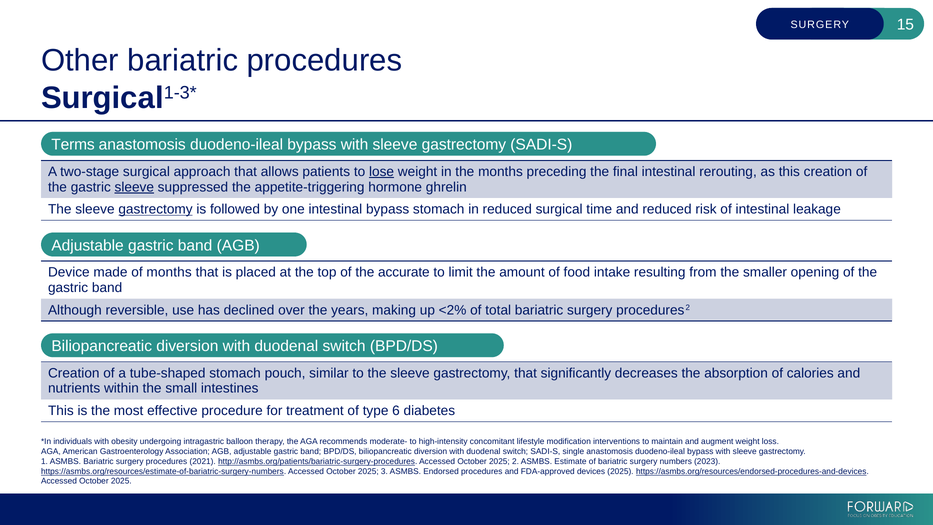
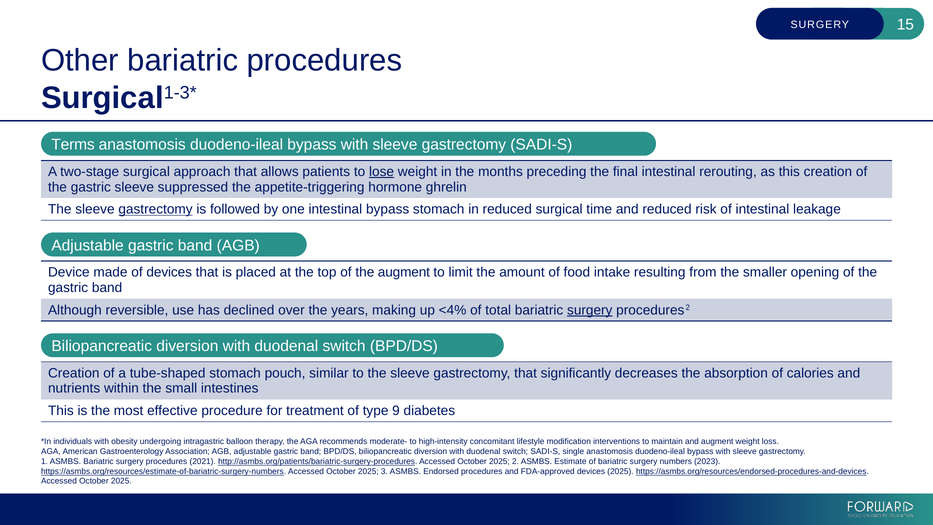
sleeve underline: present -> none (134, 187)
of months: months -> devices (169, 272)
the accurate: accurate -> augment (404, 272)
<2%: <2% -> <4% (453, 310)
surgery underline: none -> present (590, 310)
6: 6 -> 9 (396, 411)
